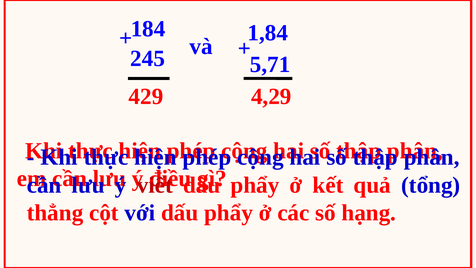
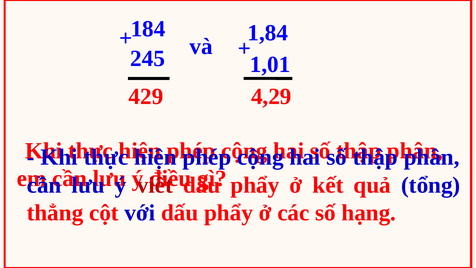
5,71: 5,71 -> 1,01 (270, 64)
